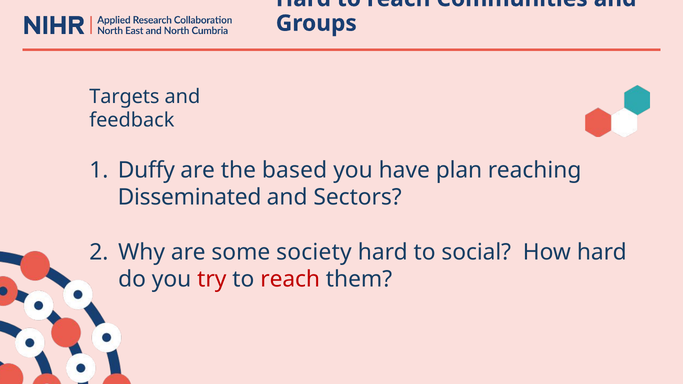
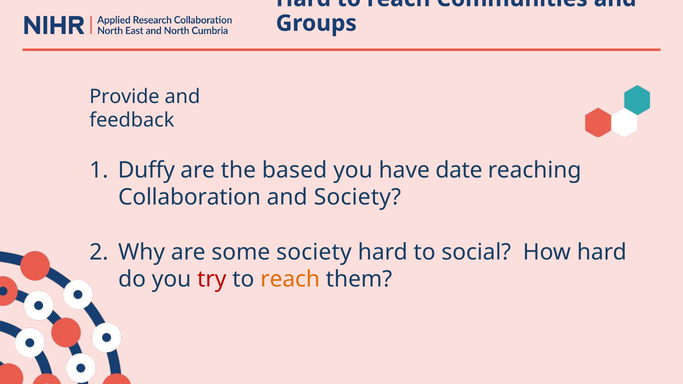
Targets: Targets -> Provide (124, 97)
plan: plan -> date (459, 170)
Disseminated: Disseminated -> Collaboration (190, 197)
and Sectors: Sectors -> Society (357, 197)
reach colour: red -> orange (290, 279)
